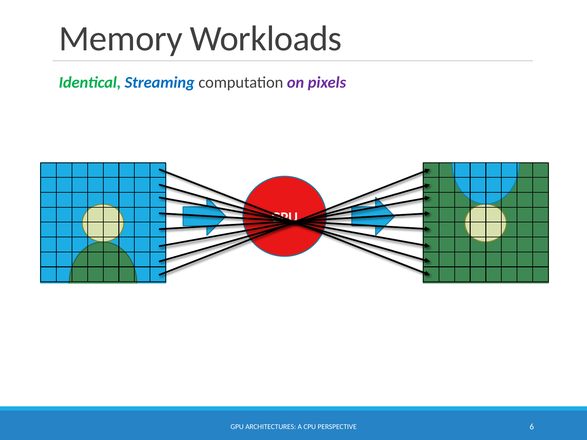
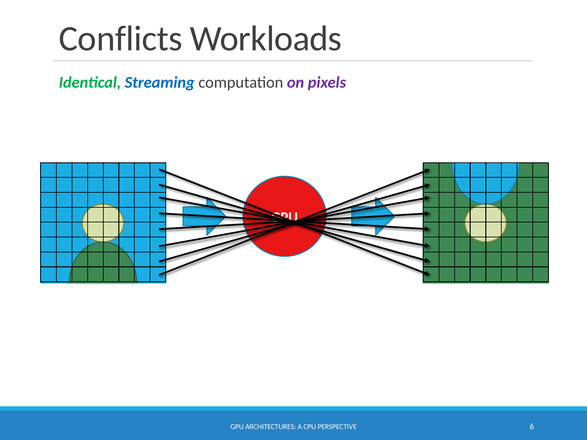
Memory: Memory -> Conflicts (121, 39)
